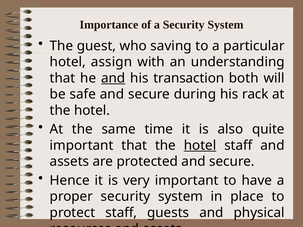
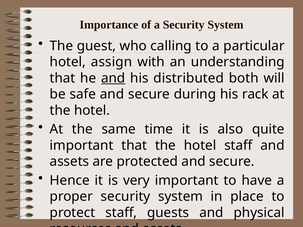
saving: saving -> calling (171, 46)
transaction: transaction -> distributed (189, 78)
hotel underline: present -> none (200, 146)
